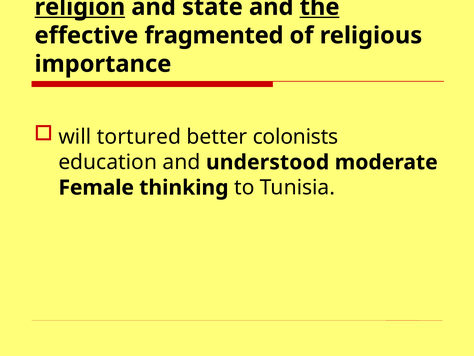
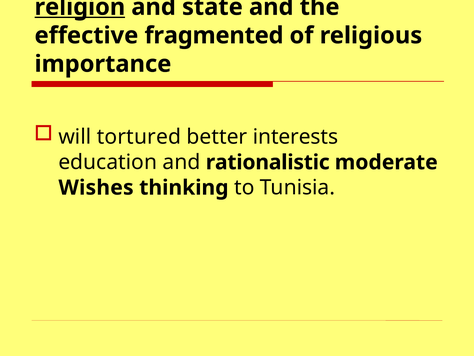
the underline: present -> none (320, 7)
colonists: colonists -> interests (295, 137)
understood: understood -> rationalistic (268, 162)
Female: Female -> Wishes (96, 187)
